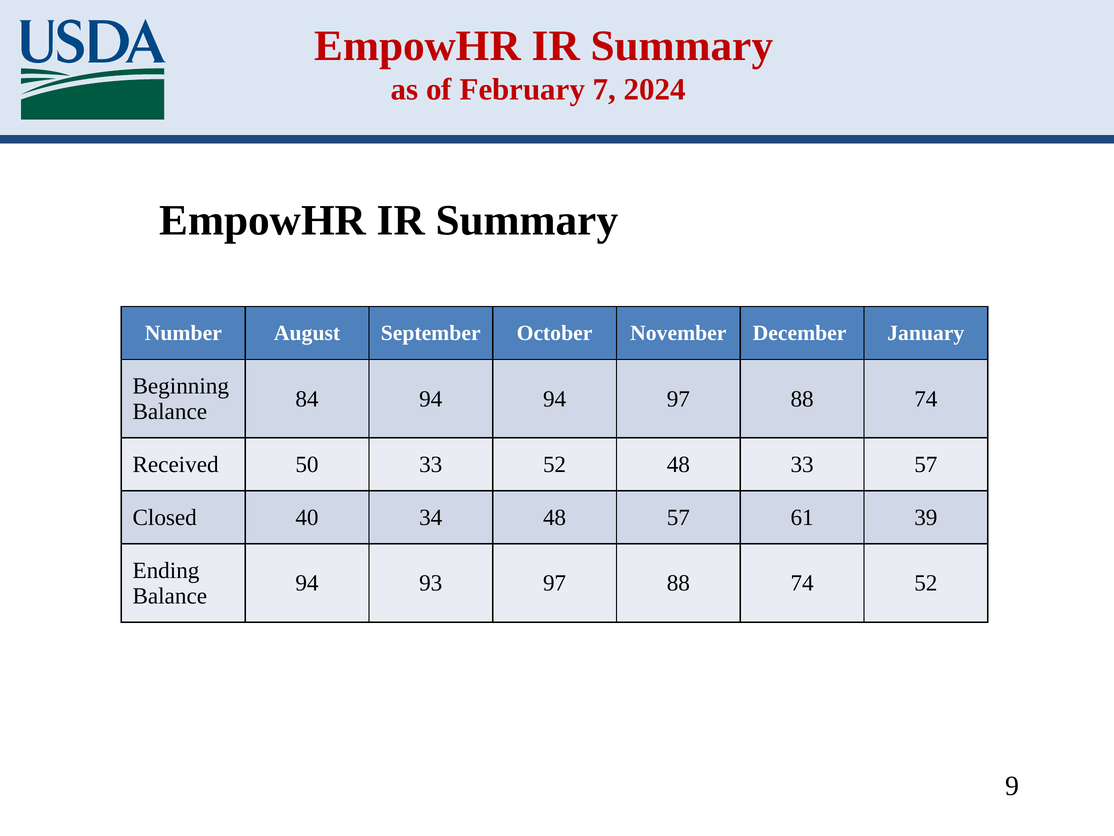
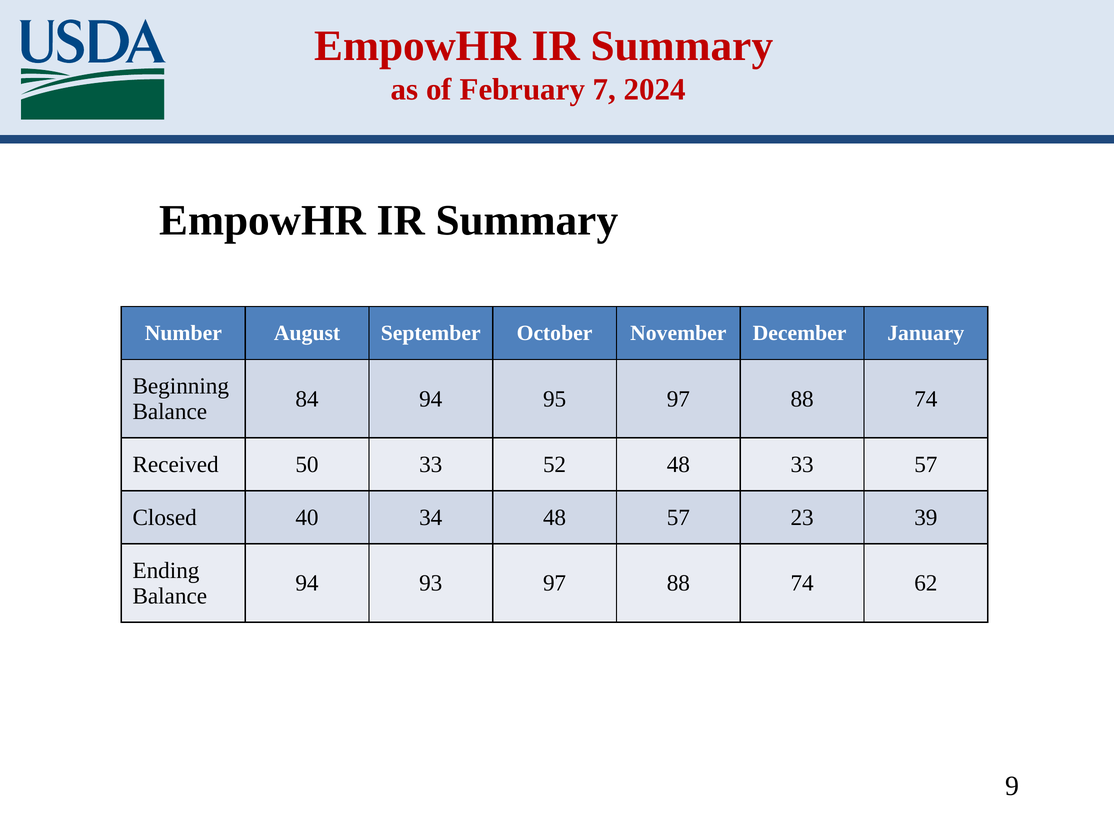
94 94: 94 -> 95 (555, 399)
61: 61 -> 23 (802, 517)
74 52: 52 -> 62 (926, 583)
